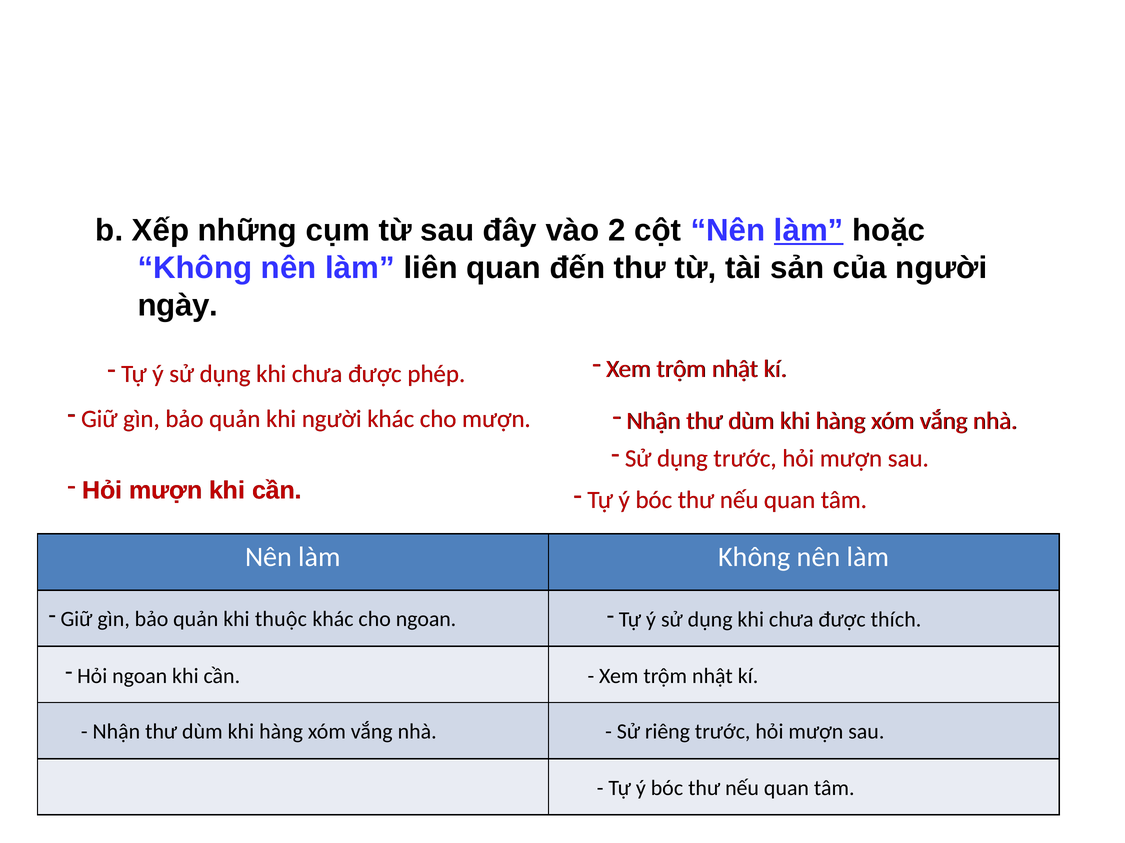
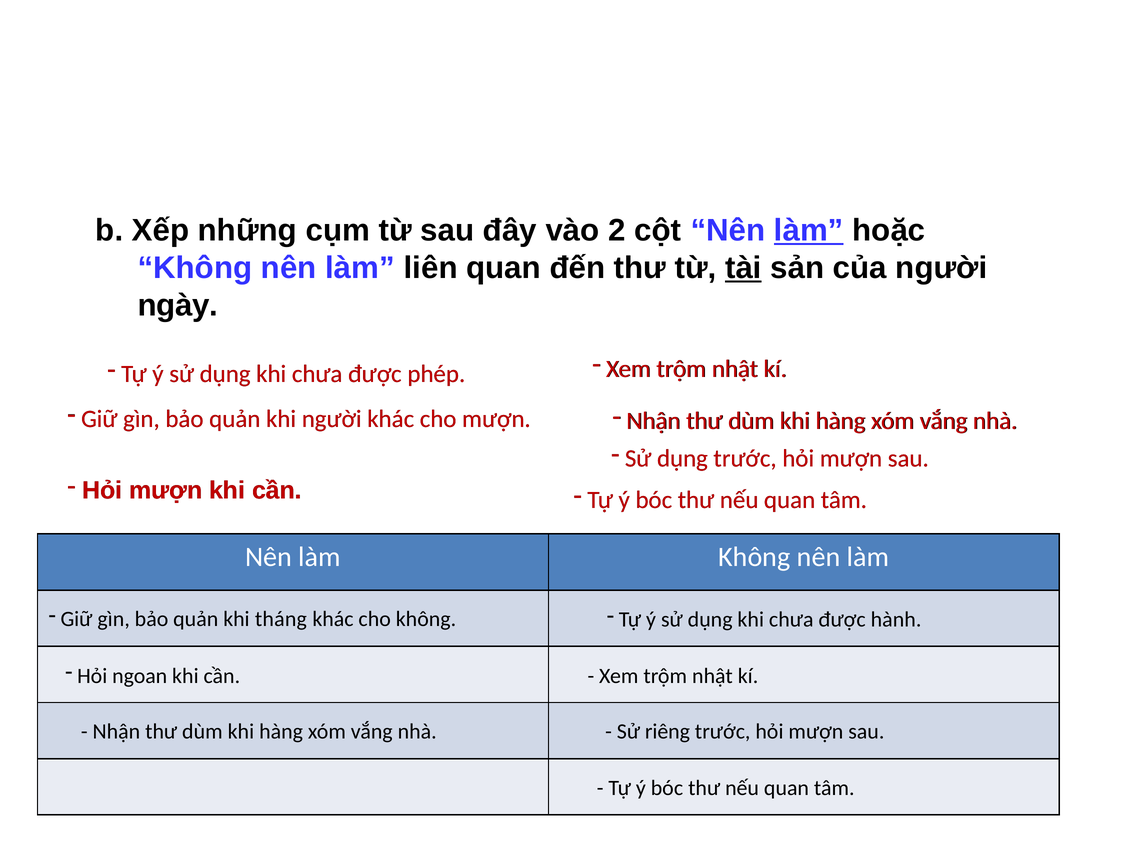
tài underline: none -> present (743, 268)
thuộc: thuộc -> tháng (281, 620)
cho ngoan: ngoan -> không (426, 620)
thích: thích -> hành (896, 620)
